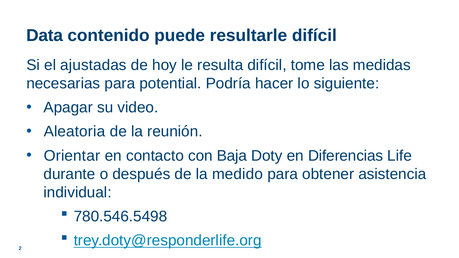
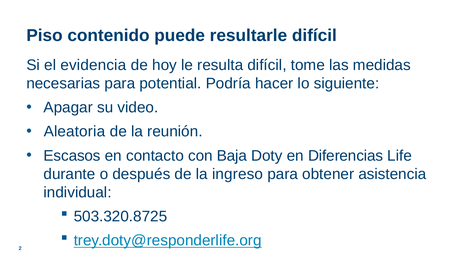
Data: Data -> Piso (44, 36)
ajustadas: ajustadas -> evidencia (93, 65)
Orientar: Orientar -> Escasos (72, 156)
medido: medido -> ingreso (238, 174)
780.546.5498: 780.546.5498 -> 503.320.8725 (120, 217)
